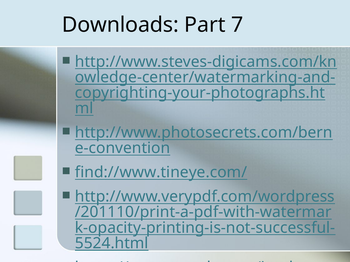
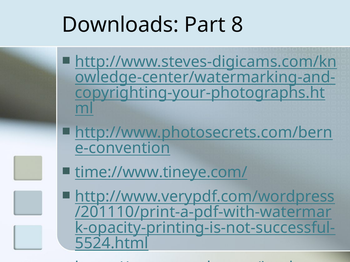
7: 7 -> 8 (237, 25)
find://www.tineye.com/: find://www.tineye.com/ -> time://www.tineye.com/ (161, 173)
